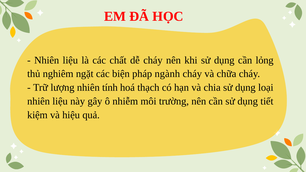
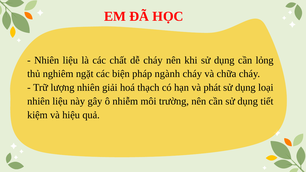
tính: tính -> giải (110, 88)
chia: chia -> phát (212, 88)
